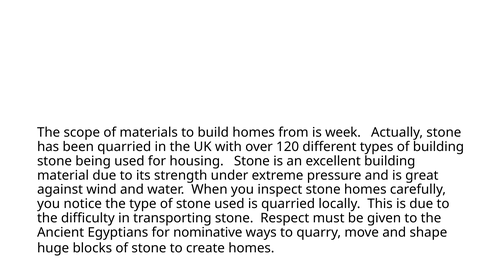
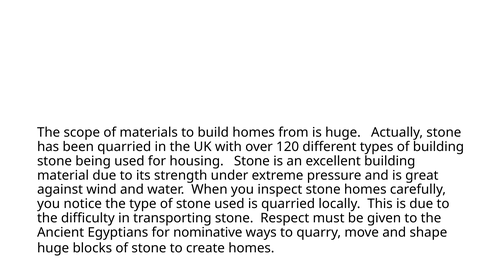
is week: week -> huge (343, 133)
